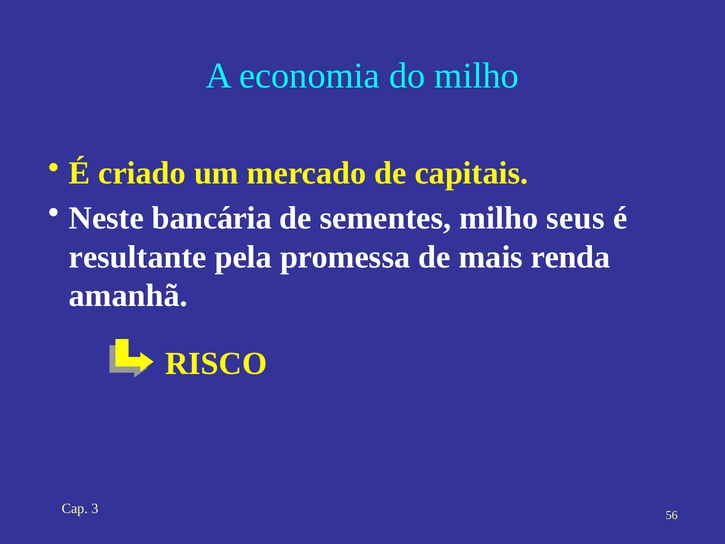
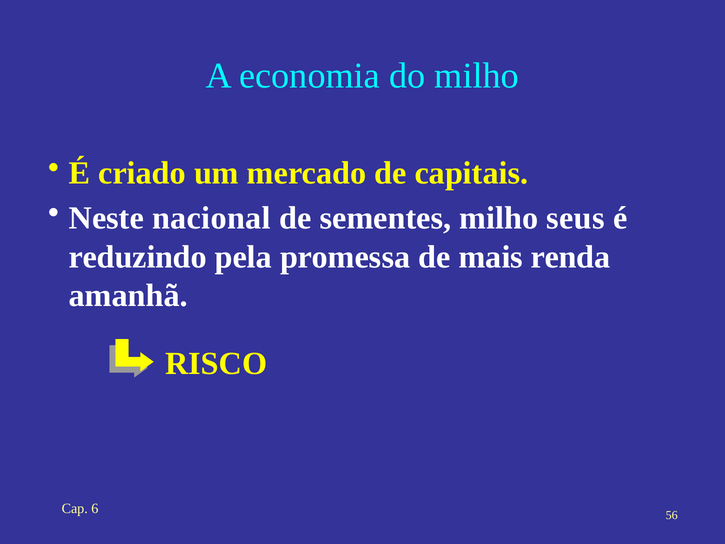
bancária: bancária -> nacional (211, 218)
resultante: resultante -> reduzindo (138, 257)
3: 3 -> 6 (95, 508)
